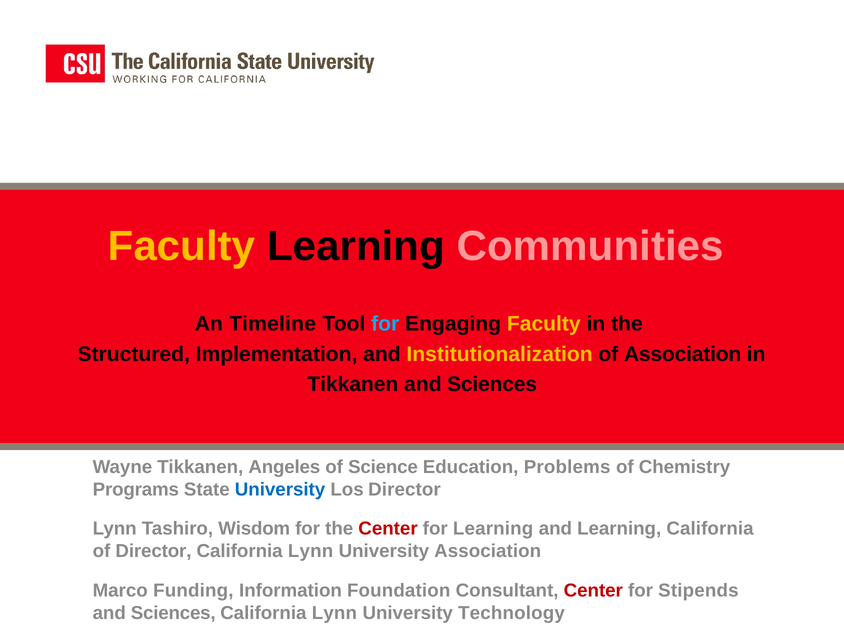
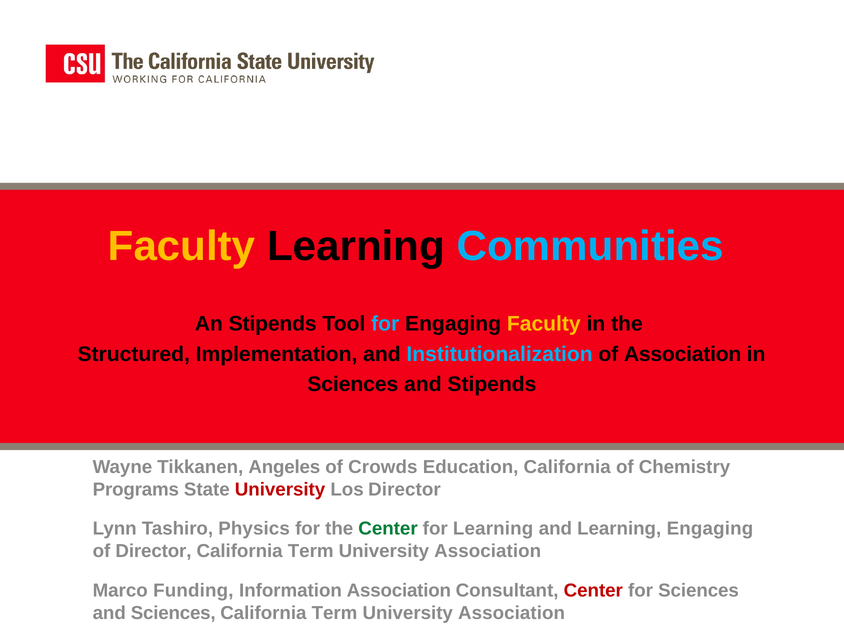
Communities colour: pink -> light blue (590, 246)
An Timeline: Timeline -> Stipends (273, 324)
Institutionalization colour: yellow -> light blue (500, 354)
Tikkanen: Tikkanen -> Sciences (353, 385)
Sciences: Sciences -> Stipends (492, 385)
Science: Science -> Crowds (383, 467)
Education Problems: Problems -> California (567, 467)
University colour: blue -> red (280, 489)
Wisdom: Wisdom -> Physics (254, 529)
Center colour: red -> green (388, 529)
Learning California: California -> Engaging (710, 529)
Lynn: Lynn -> Term (311, 551)
Information Foundation: Foundation -> Association (399, 590)
for Stipends: Stipends -> Sciences (699, 590)
Lynn: Lynn -> Term (335, 613)
Technology: Technology -> Association (512, 613)
